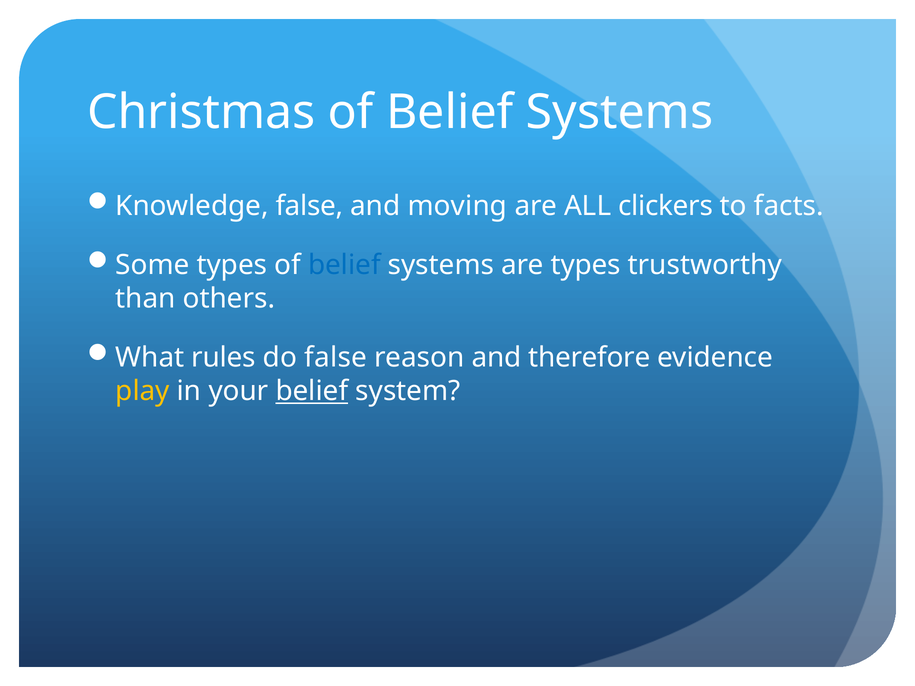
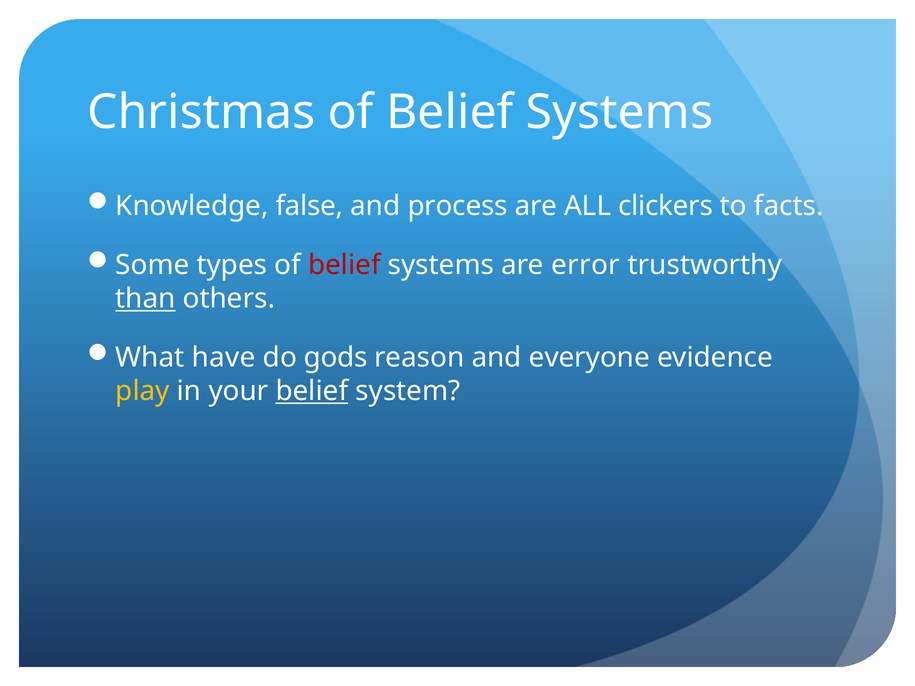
moving: moving -> process (458, 206)
belief colour: blue -> red (344, 265)
are types: types -> error (586, 265)
than underline: none -> present (146, 299)
rules: rules -> have (223, 358)
do false: false -> gods (336, 358)
therefore: therefore -> everyone (589, 358)
